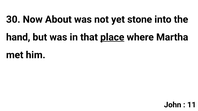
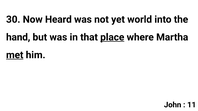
About: About -> Heard (58, 19)
stone: stone -> world (140, 19)
met underline: none -> present (15, 55)
